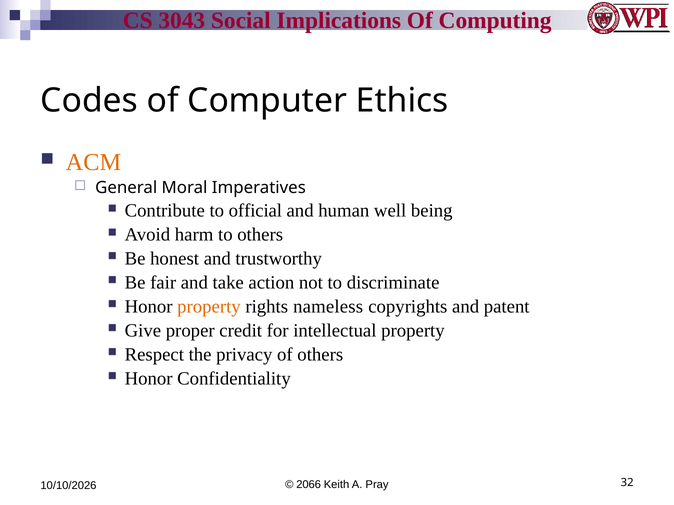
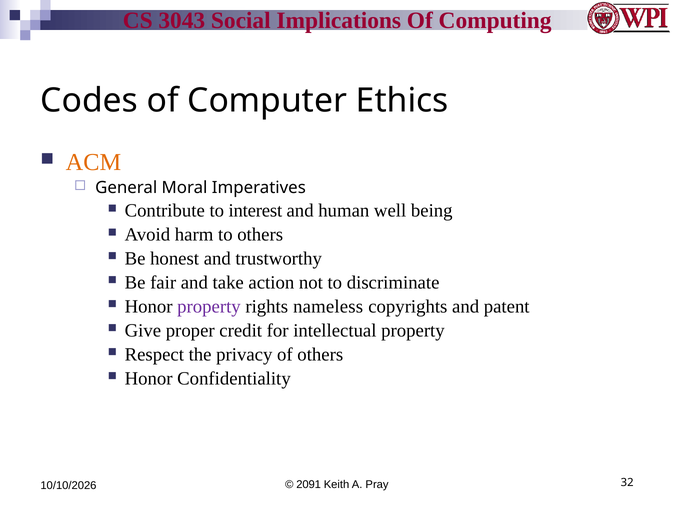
official: official -> interest (255, 211)
property colour: orange -> purple (209, 307)
2066: 2066 -> 2091 (309, 485)
